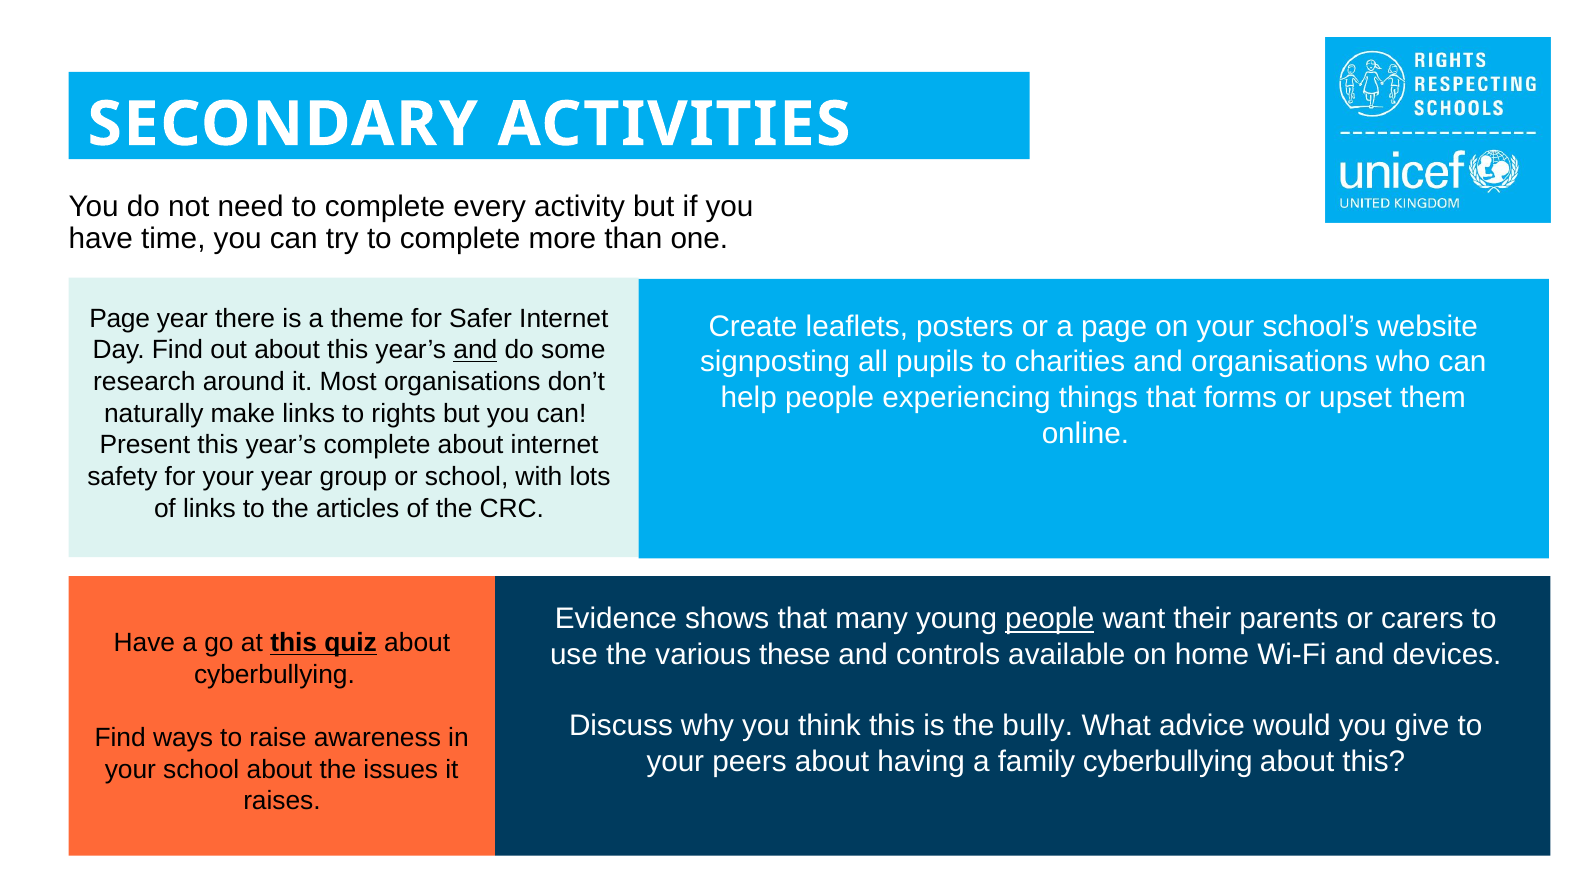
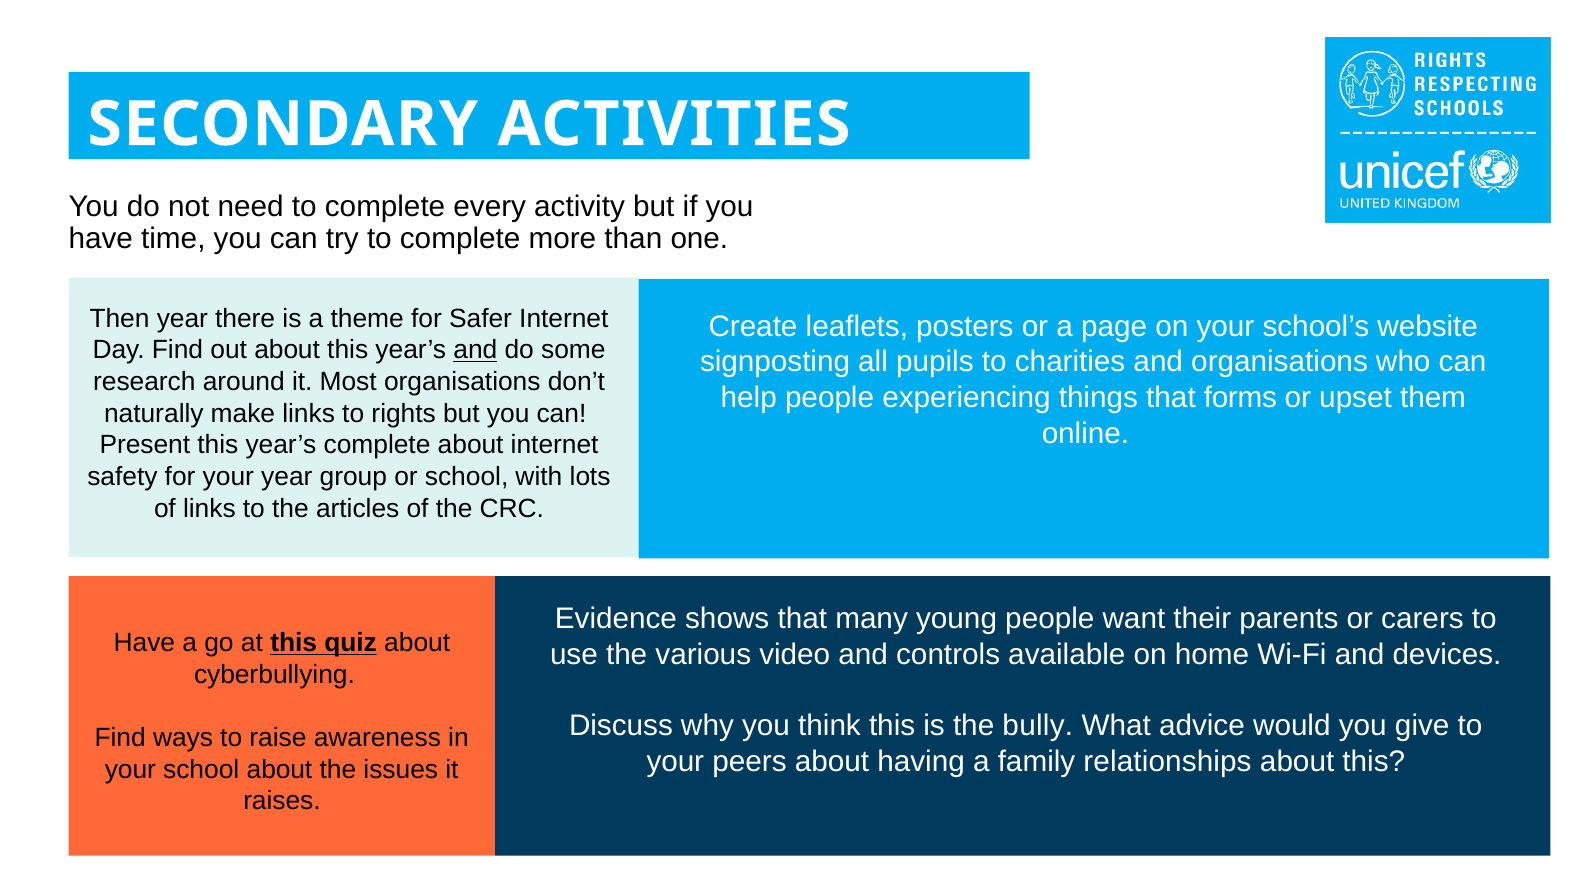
Page: Page -> Then (120, 318)
people underline: present -> none (1050, 619)
these: these -> video (795, 655)
family cyberbullying: cyberbullying -> relationships (1168, 761)
